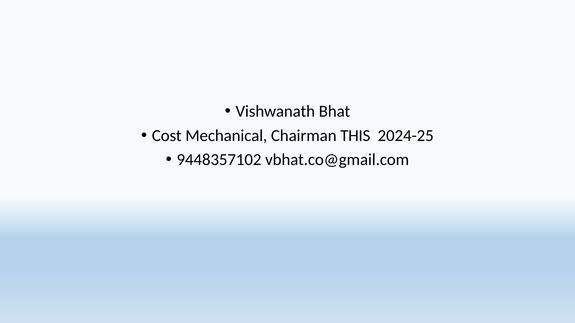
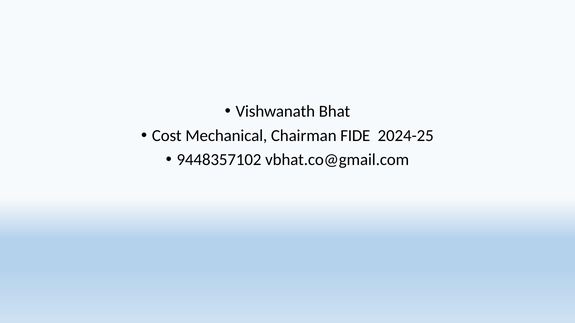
THIS: THIS -> FIDE (355, 136)
